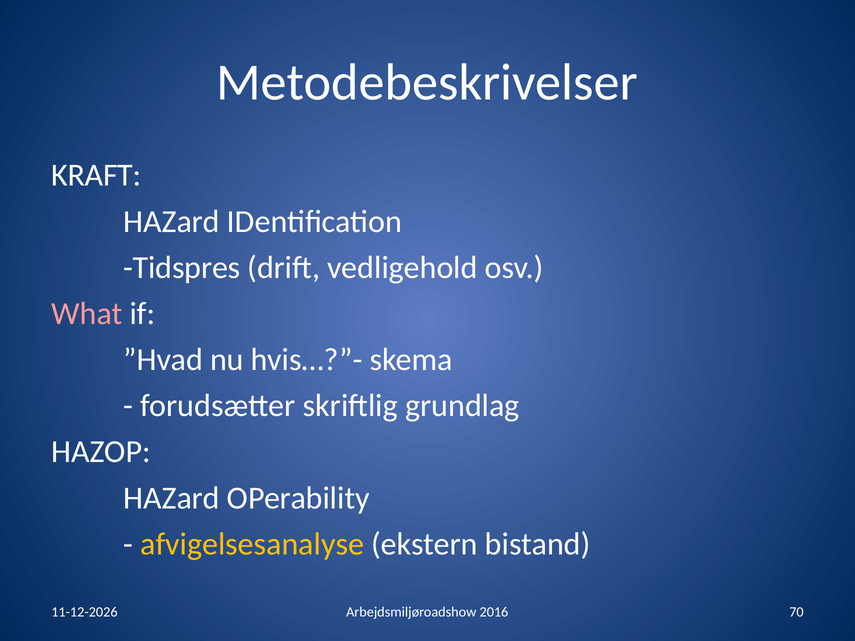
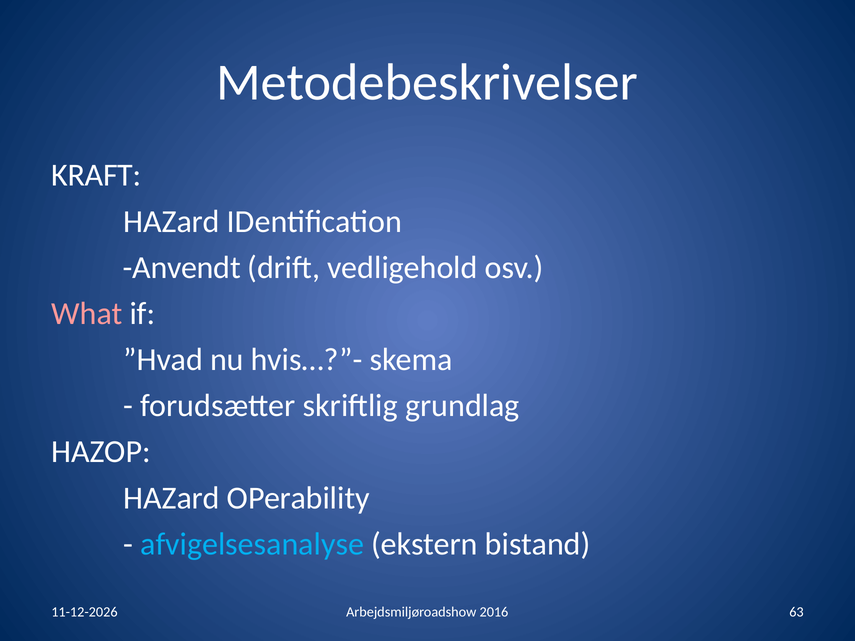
Tidspres: Tidspres -> Anvendt (182, 268)
afvigelsesanalyse colour: yellow -> light blue (252, 544)
70: 70 -> 63 (796, 612)
